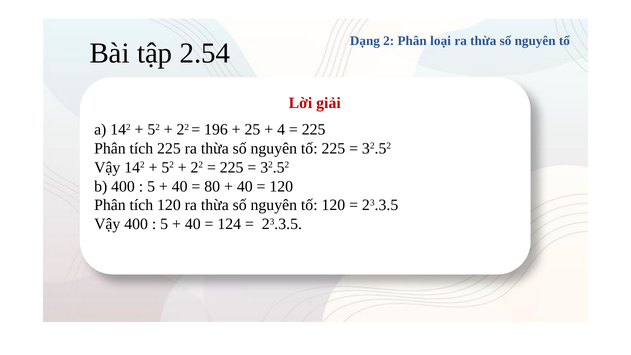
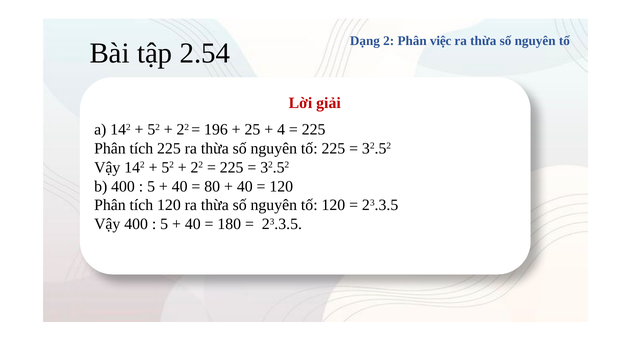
loại: loại -> việc (441, 41)
124: 124 -> 180 (229, 224)
